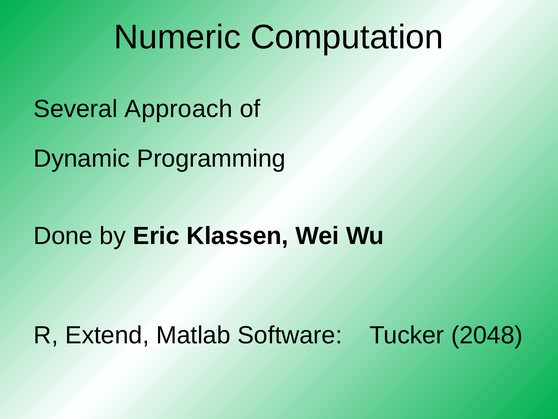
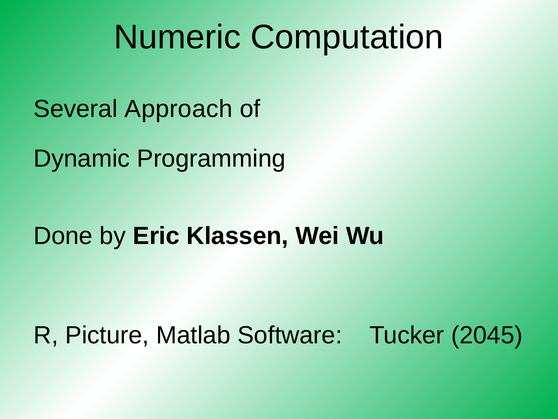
Extend: Extend -> Picture (107, 335)
2048: 2048 -> 2045 (487, 335)
